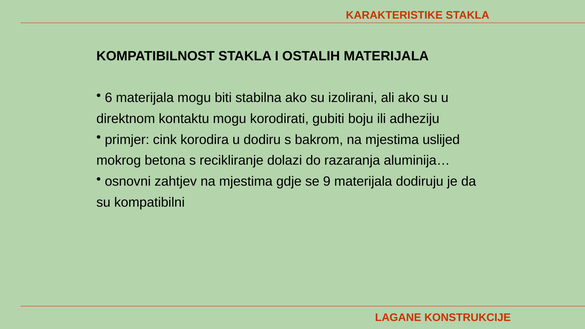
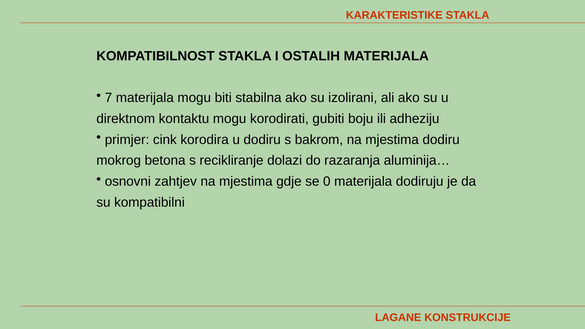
6: 6 -> 7 (109, 98)
mjestima uslijed: uslijed -> dodiru (441, 140)
9: 9 -> 0 (327, 181)
